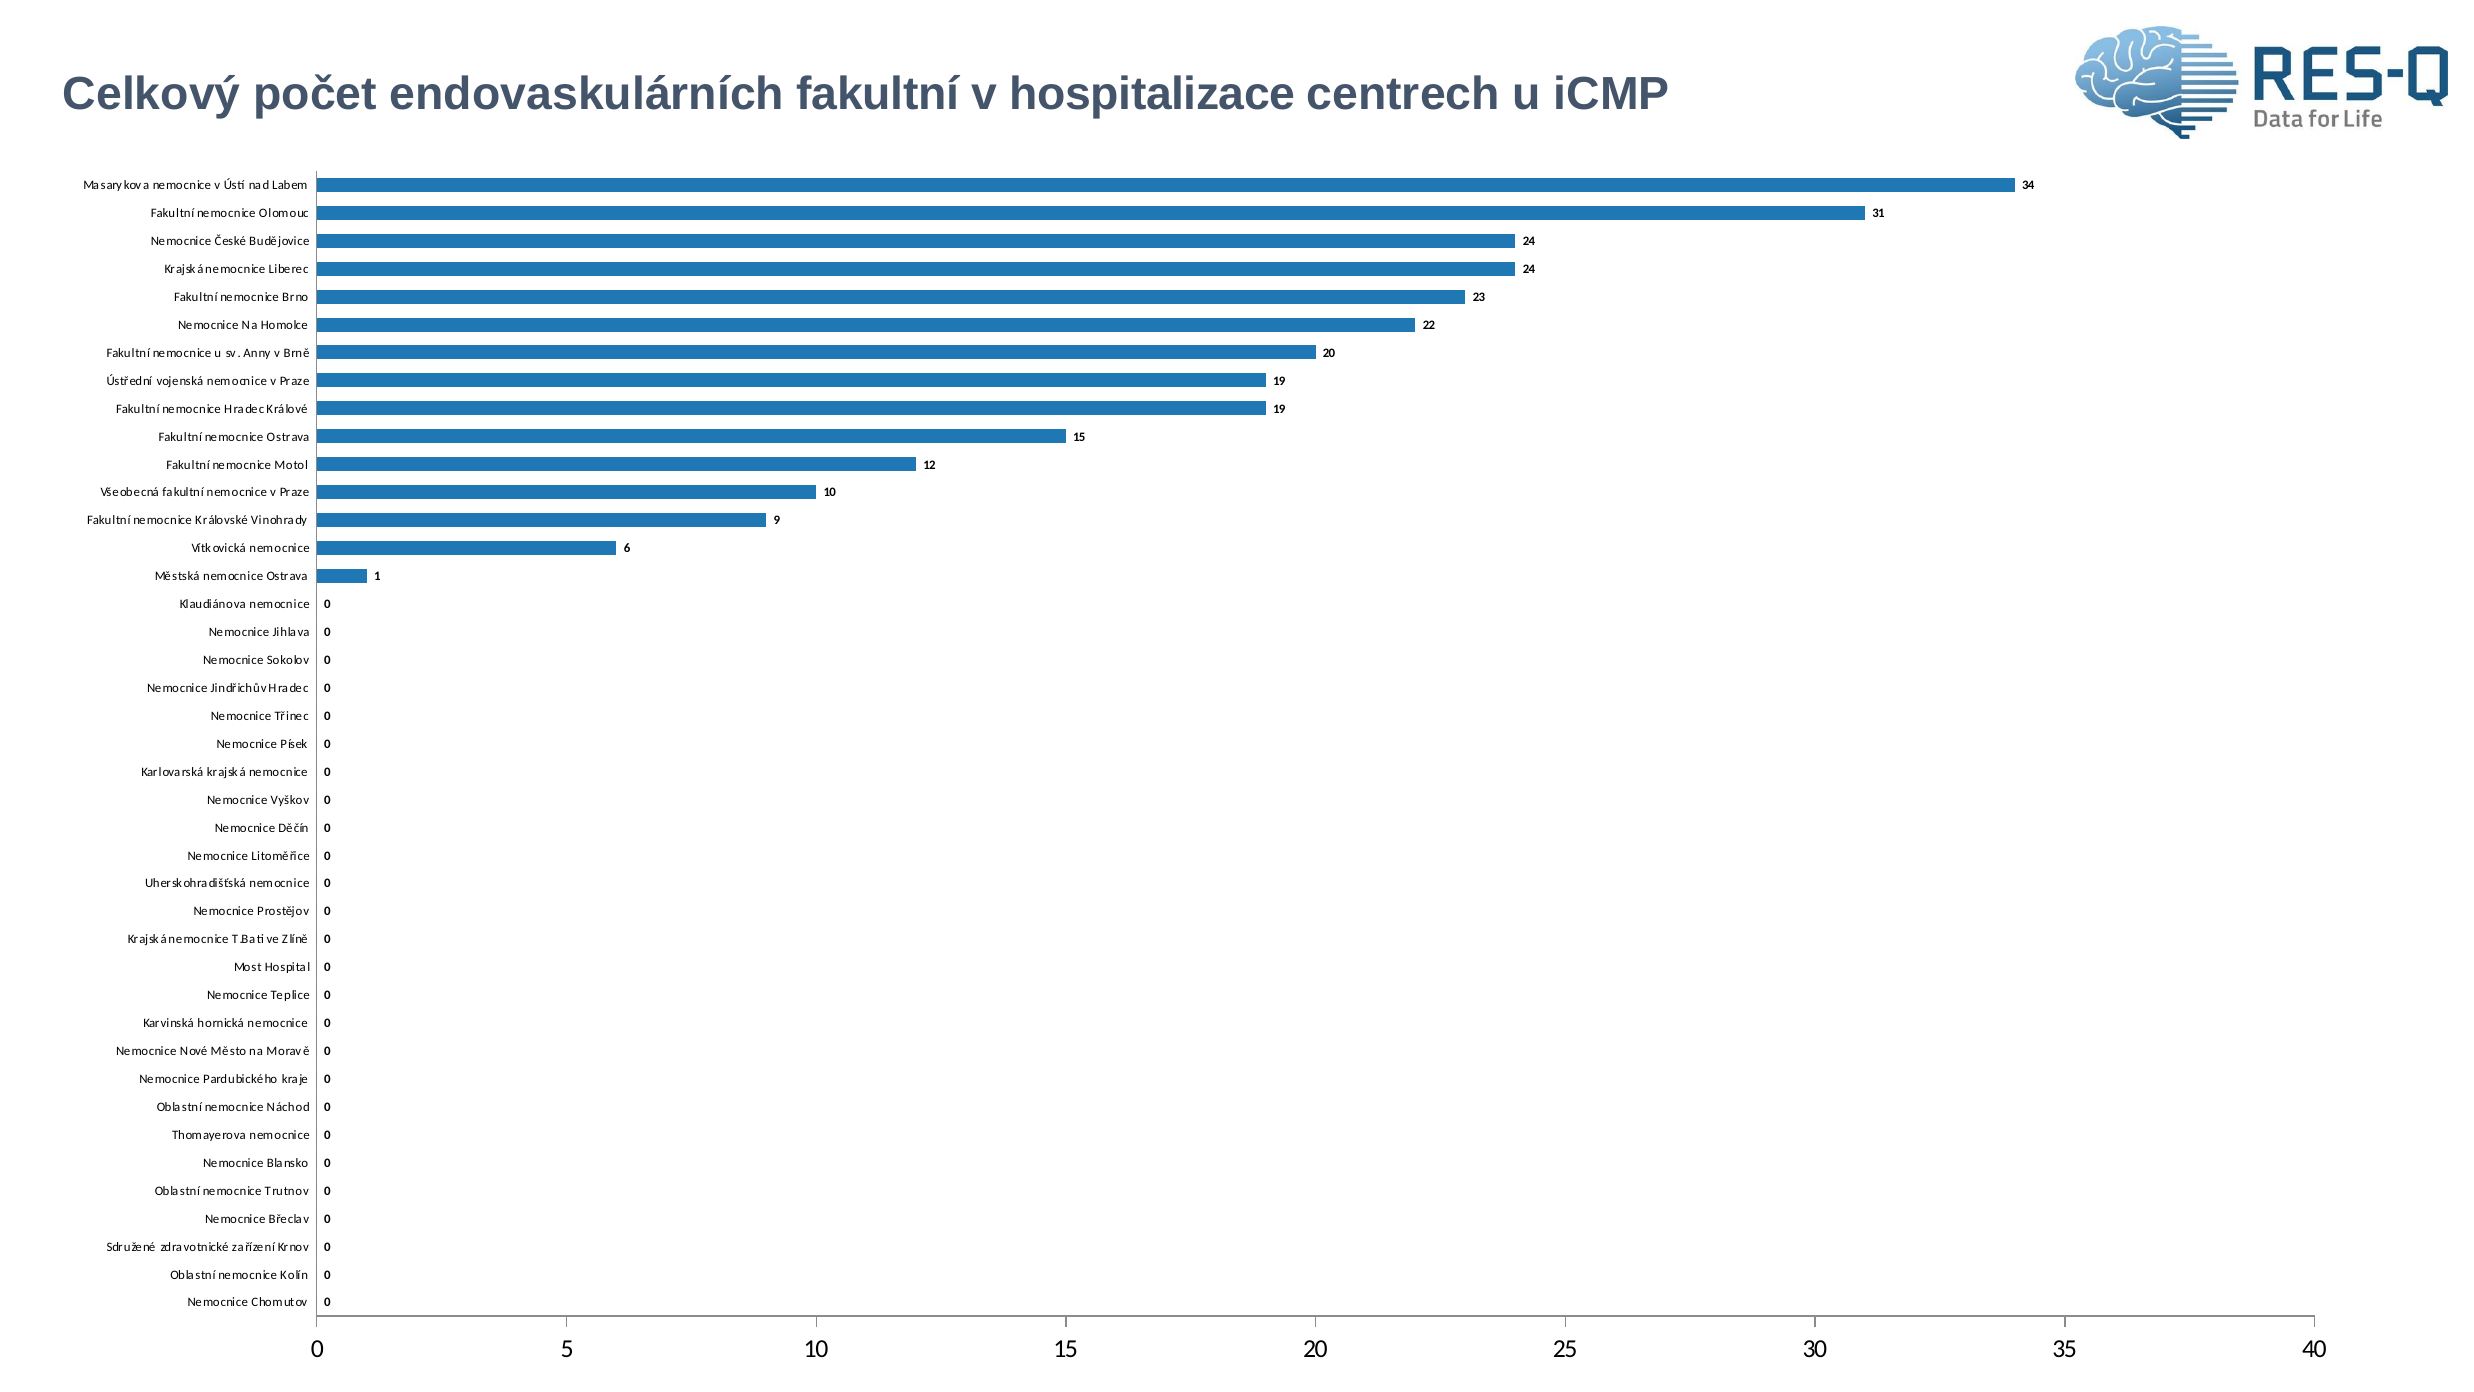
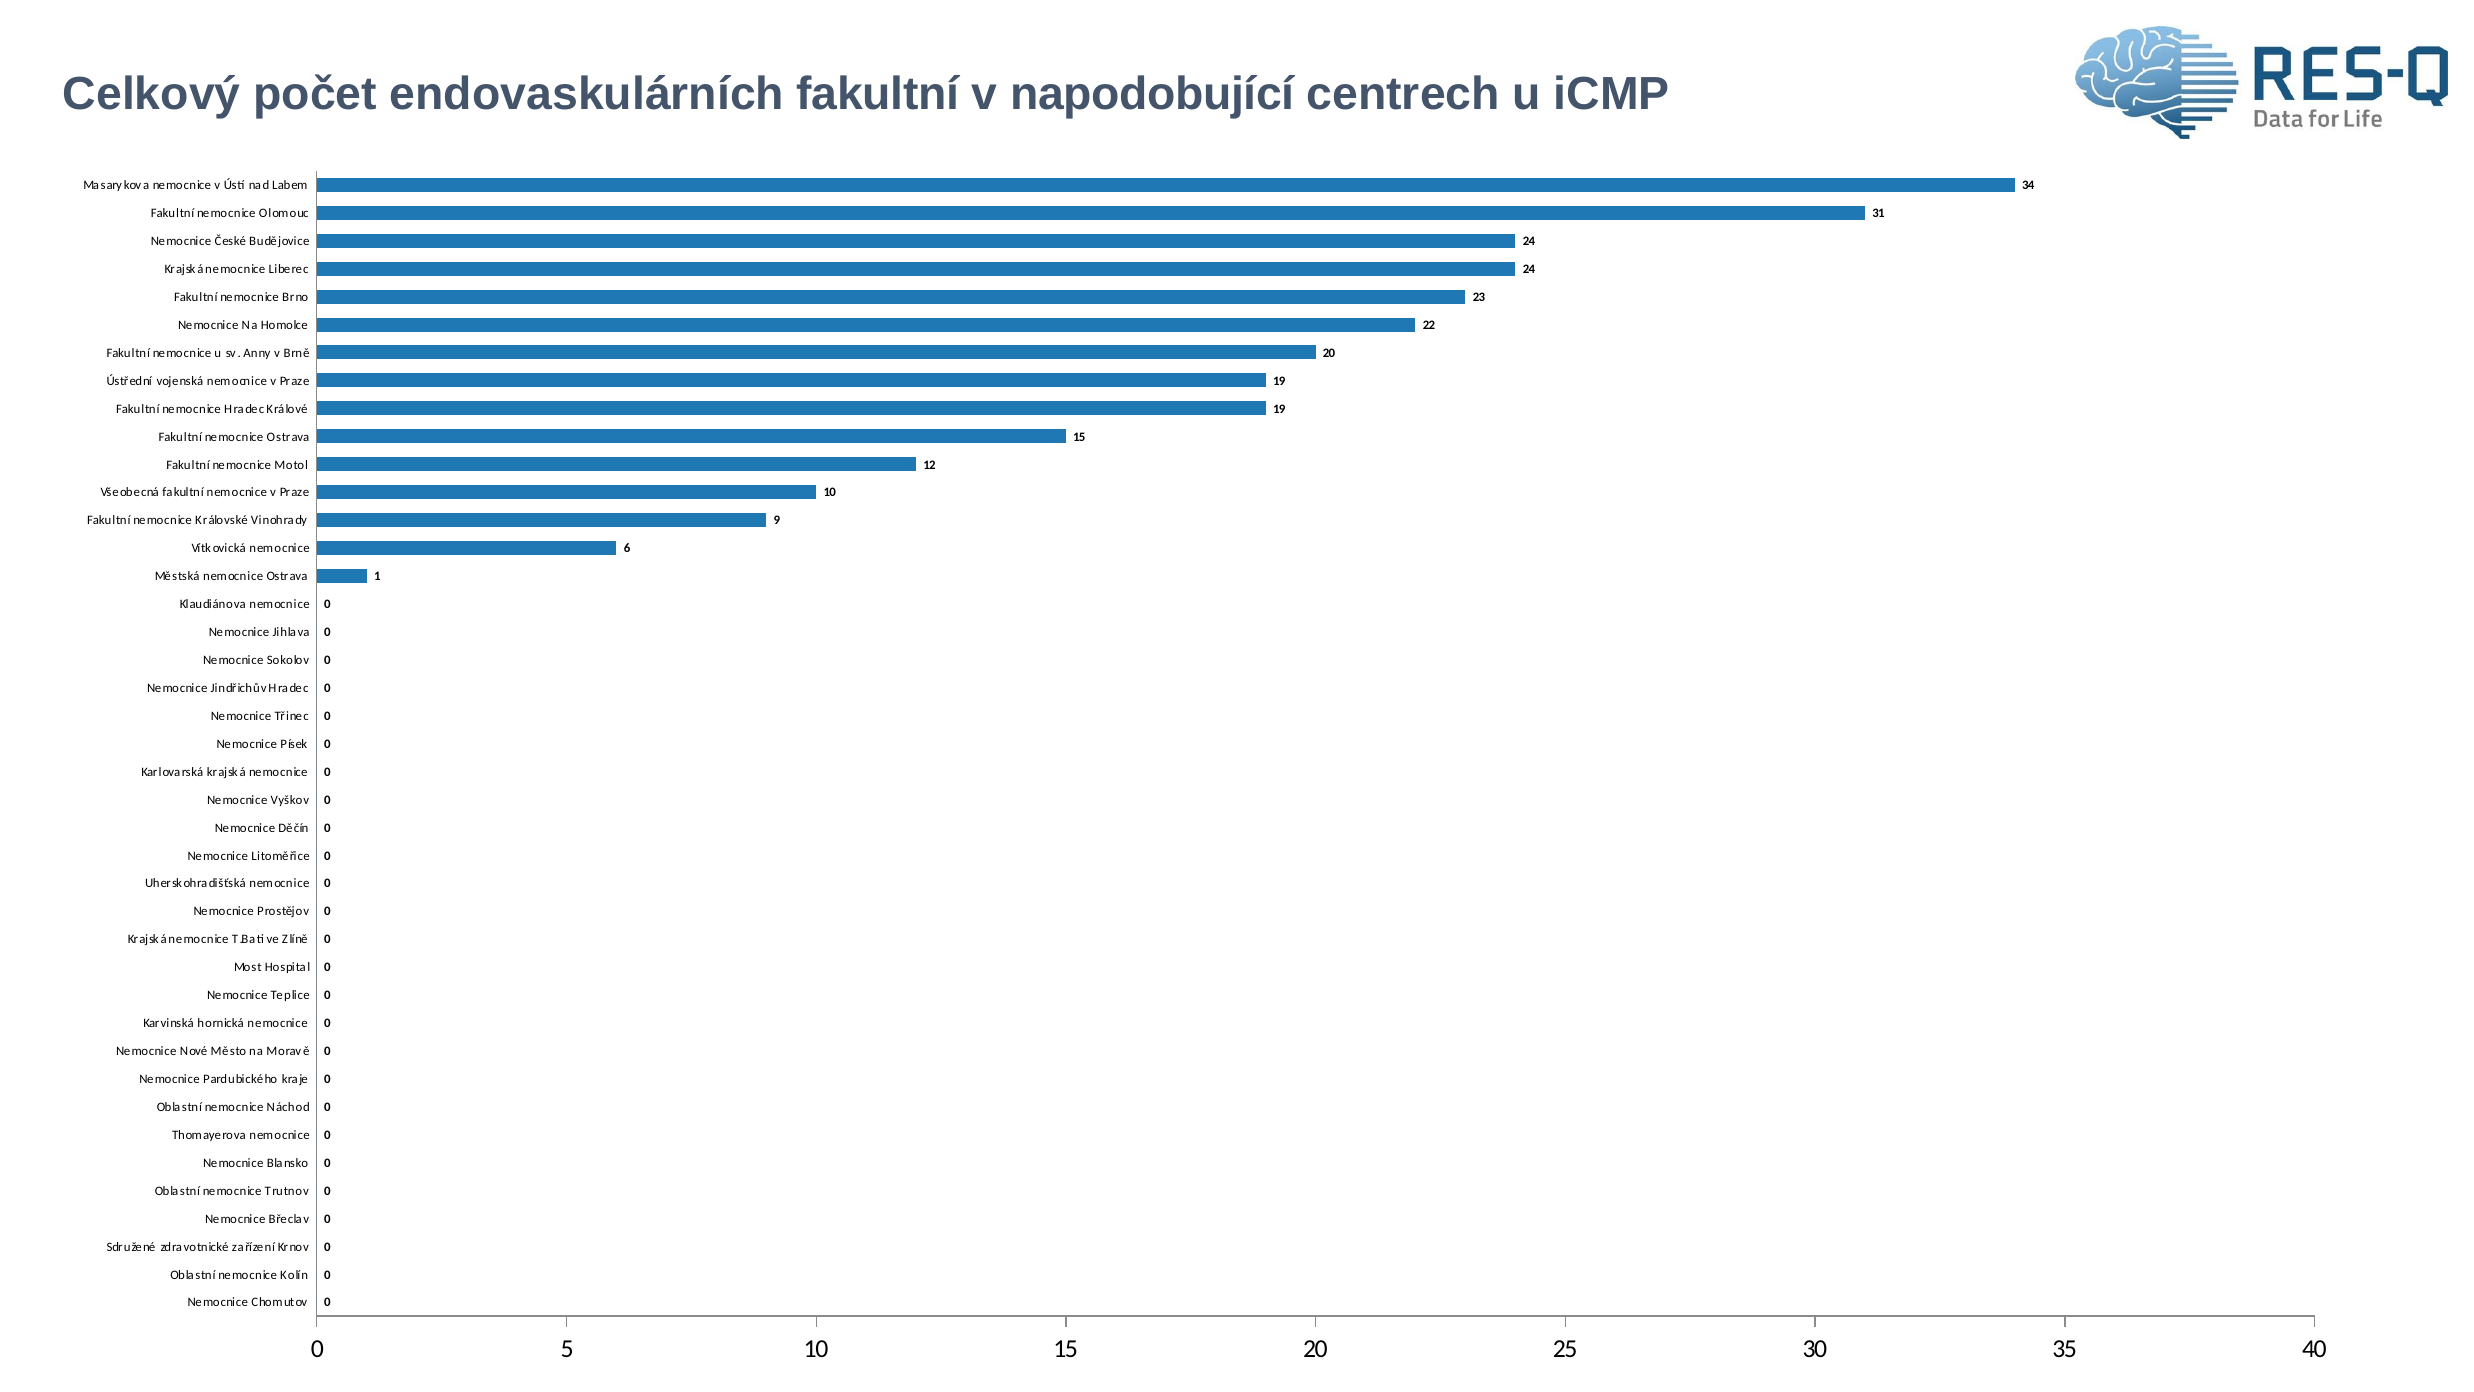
hospitalizace: hospitalizace -> napodobující (1153, 94)
